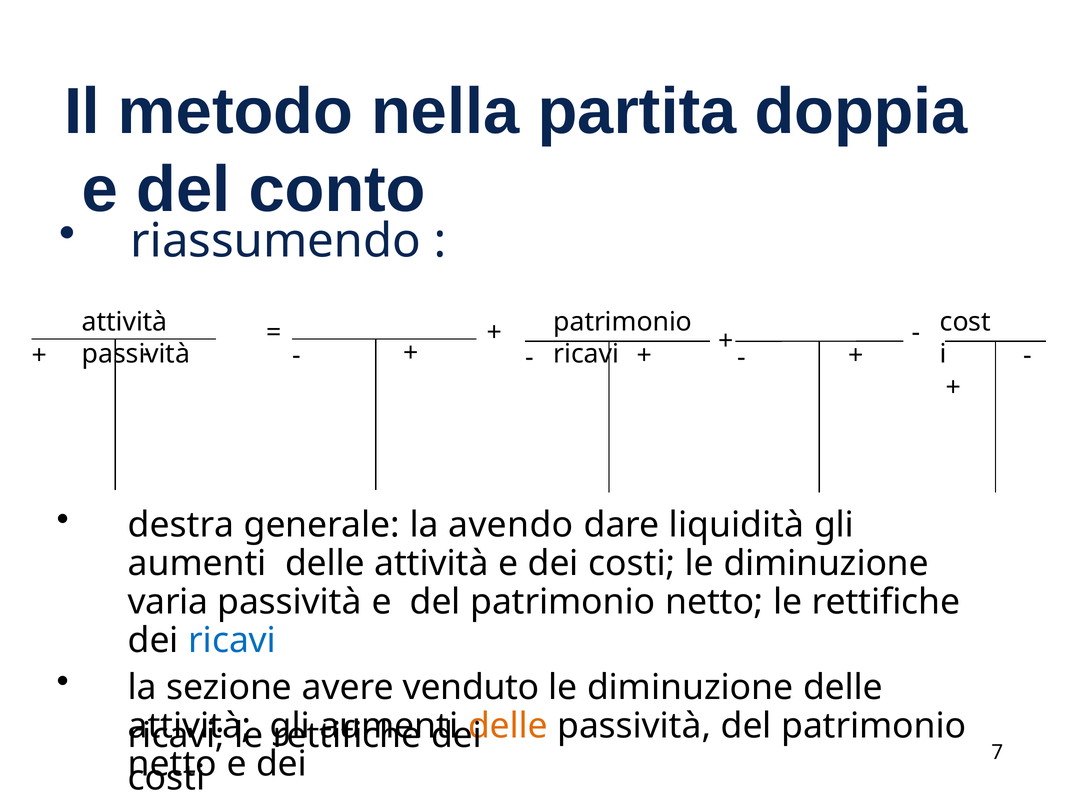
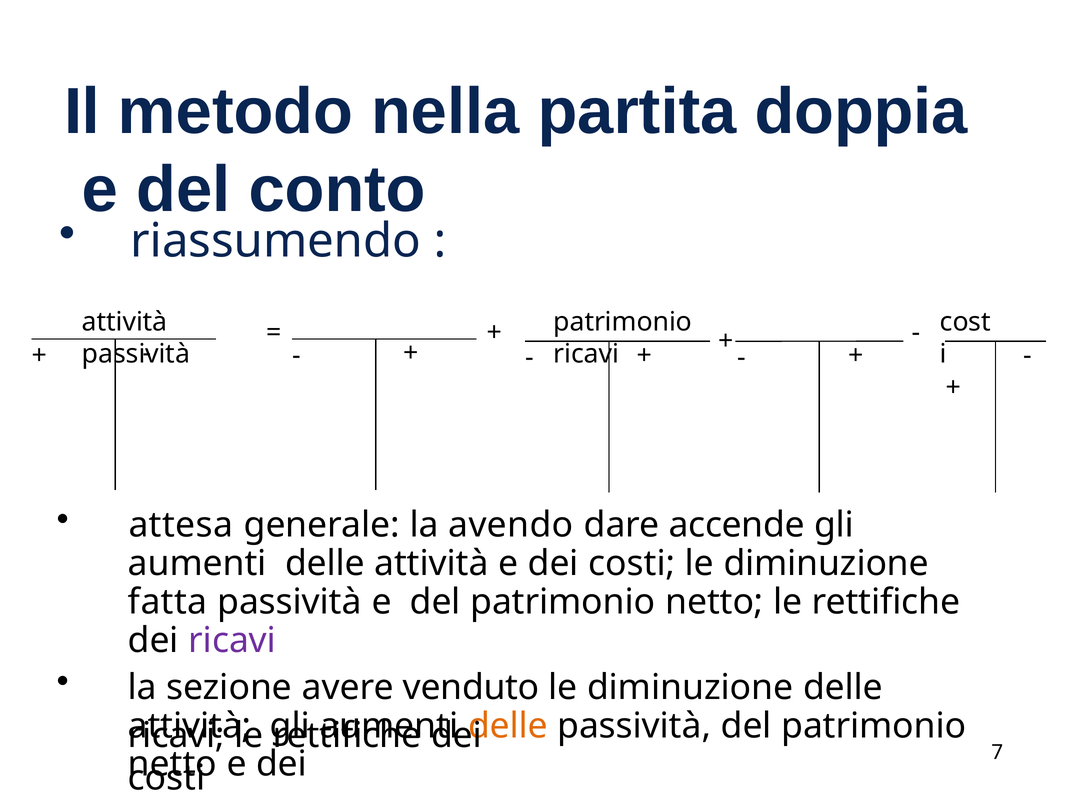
destra: destra -> attesa (181, 525)
liquidità: liquidità -> accende (737, 525)
varia: varia -> fatta (168, 602)
ricavi colour: blue -> purple (232, 641)
